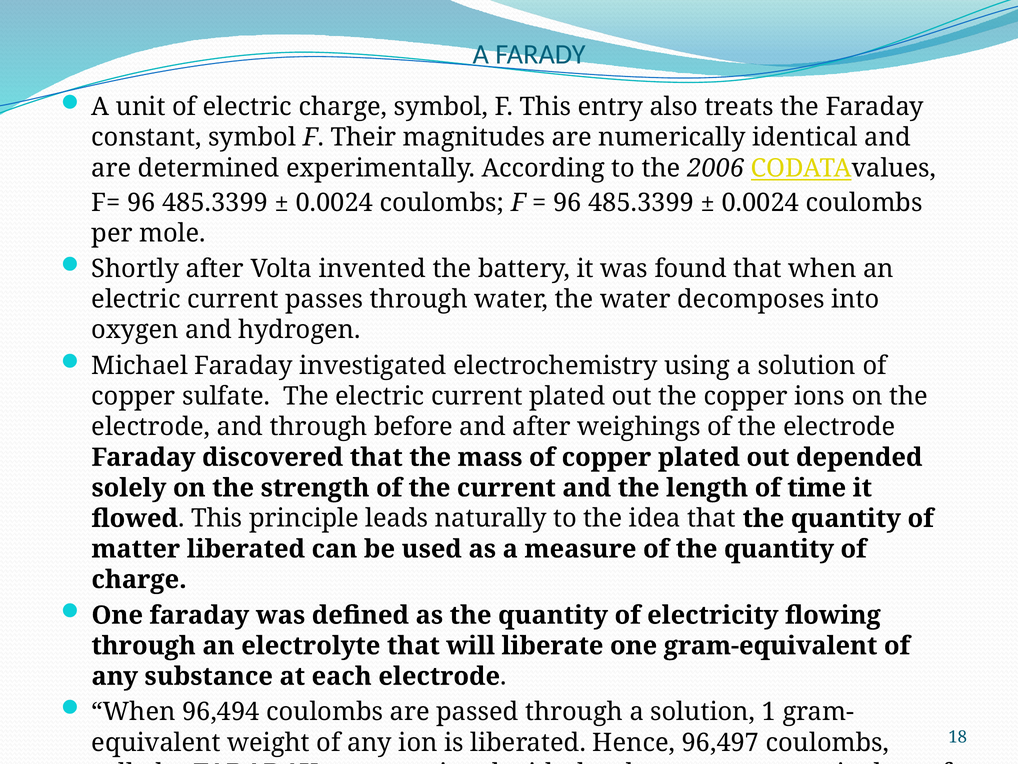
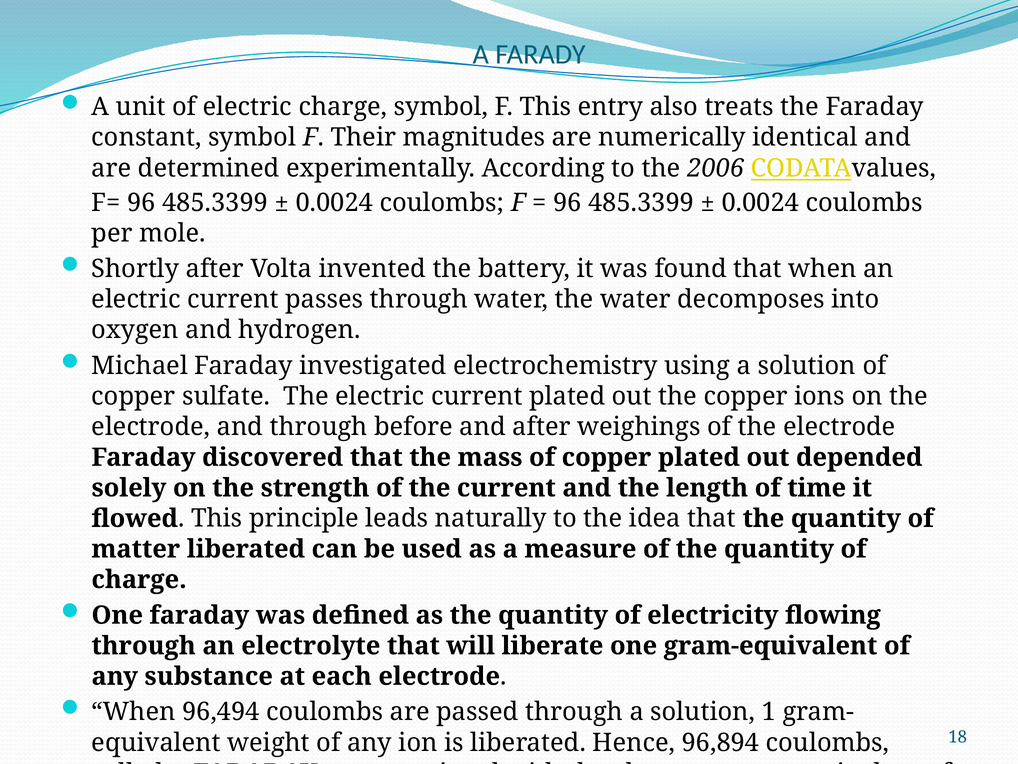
96,497: 96,497 -> 96,894 (720, 742)
